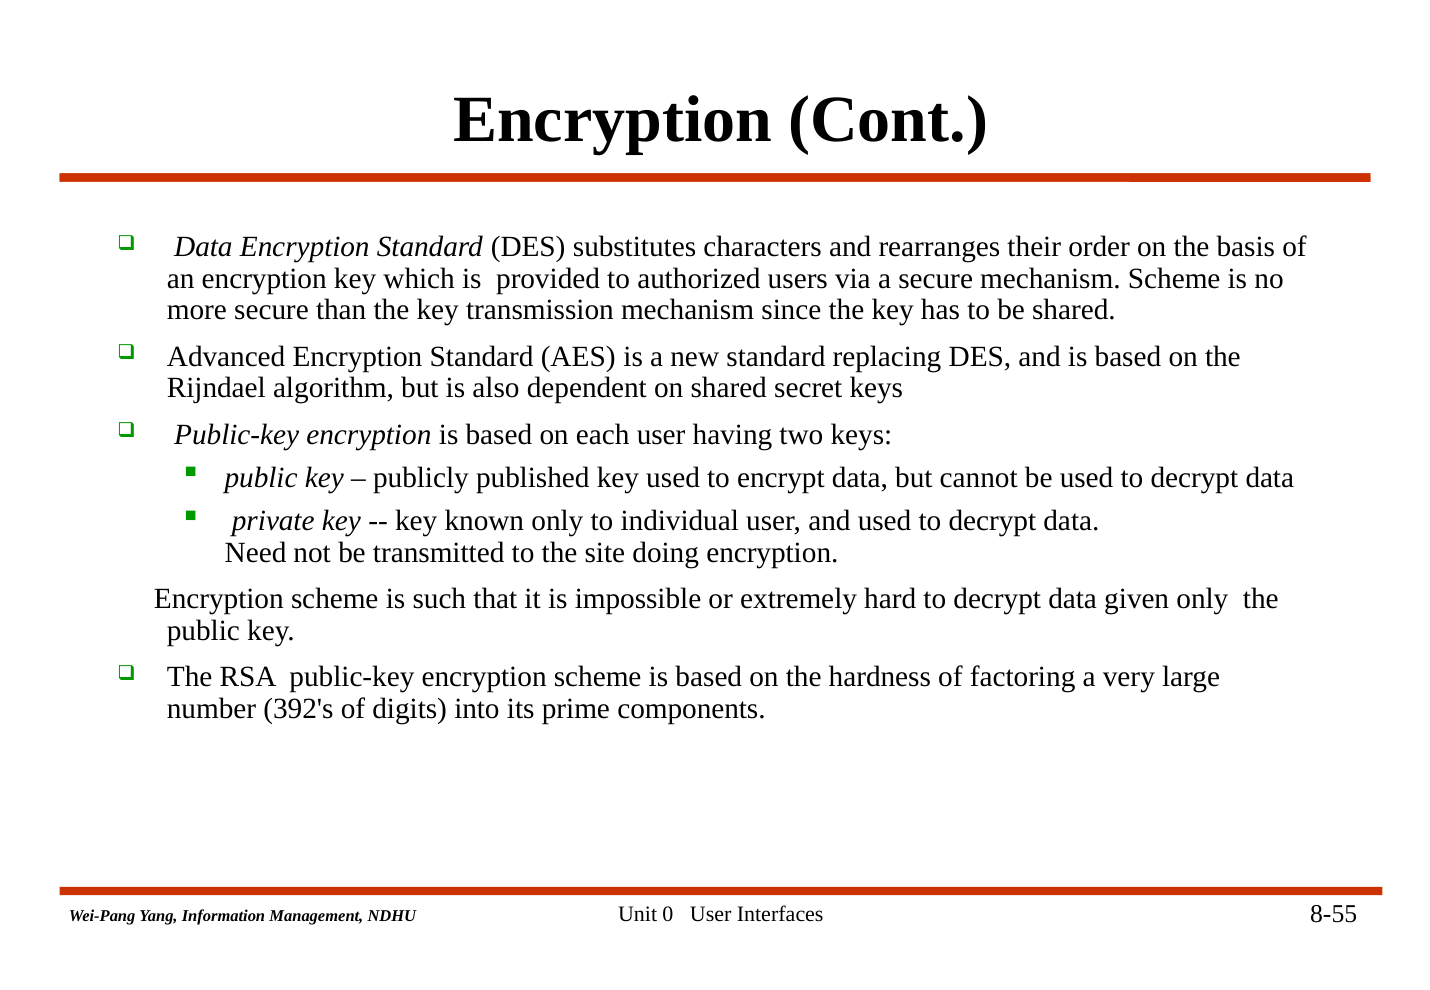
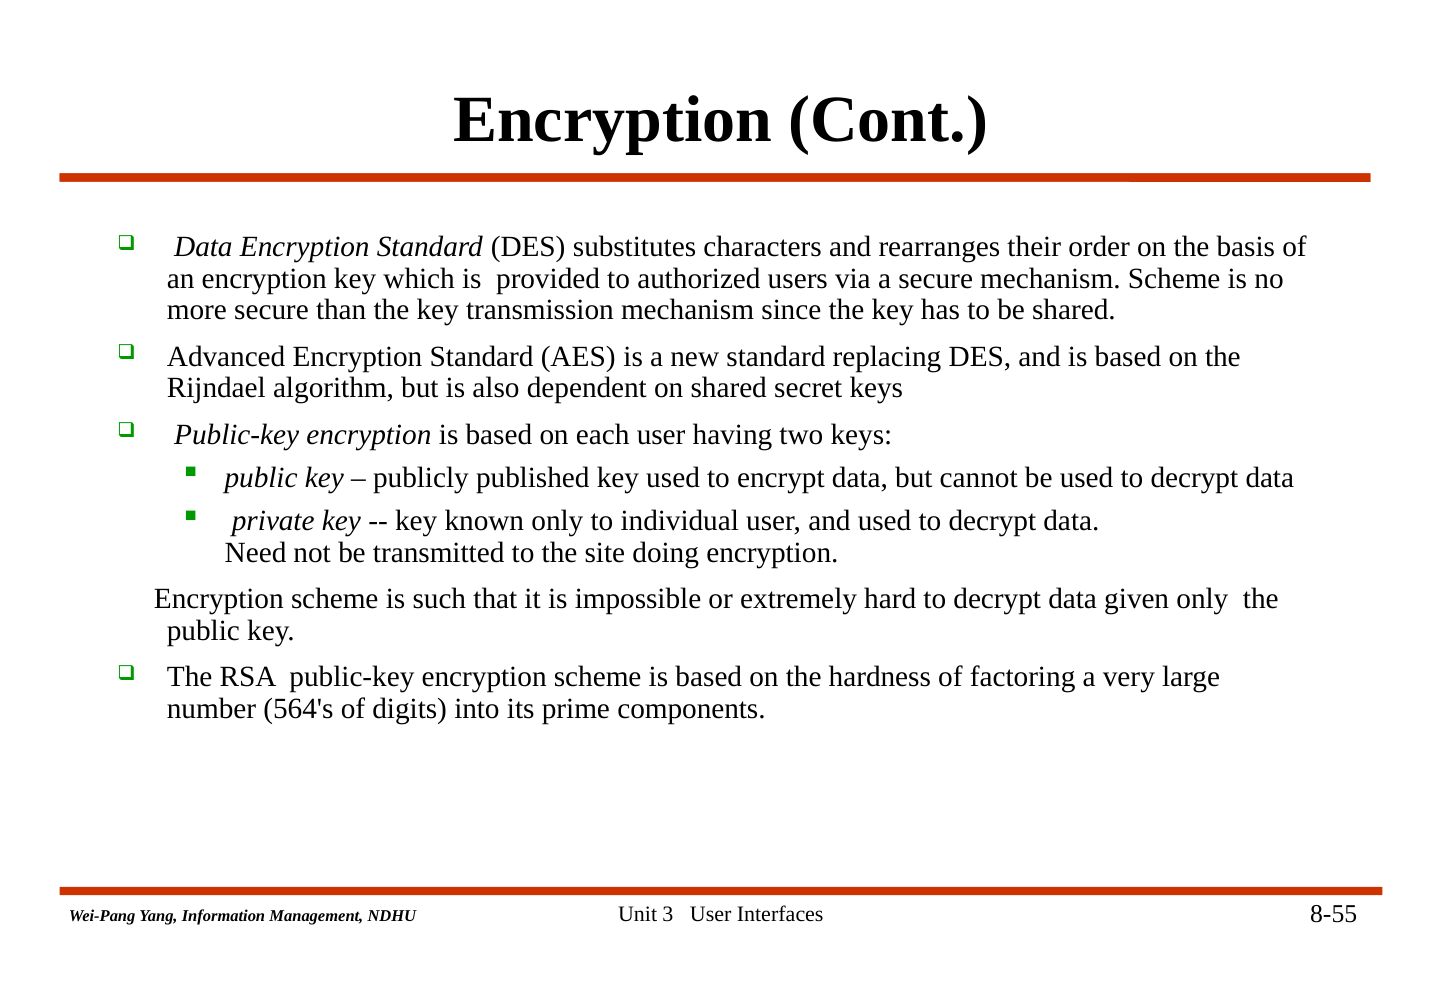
392's: 392's -> 564's (298, 709)
0: 0 -> 3 (668, 914)
